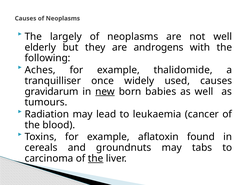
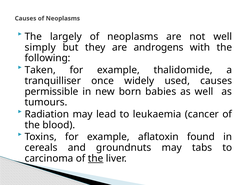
elderly: elderly -> simply (40, 47)
Aches: Aches -> Taken (40, 70)
gravidarum: gravidarum -> permissible (52, 92)
new underline: present -> none (105, 92)
